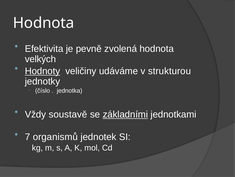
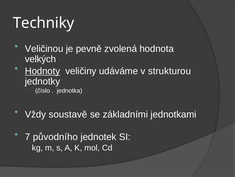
Hodnota: Hodnota -> Techniky (44, 23)
Efektivita: Efektivita -> Veličinou (44, 49)
základními underline: present -> none (125, 114)
organismů: organismů -> původního (55, 136)
